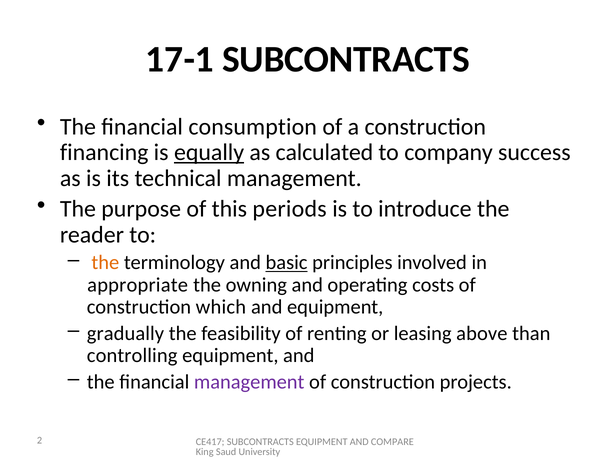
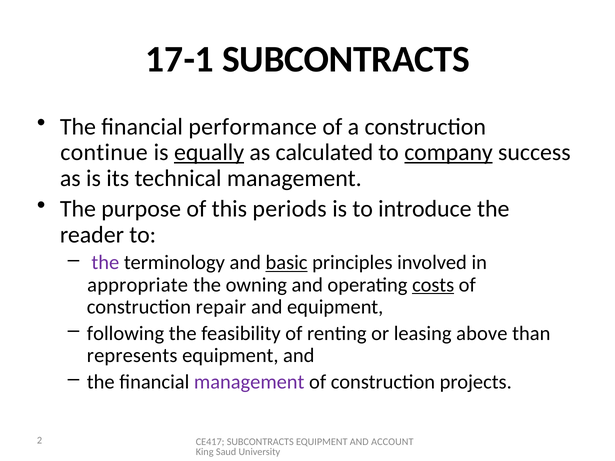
consumption: consumption -> performance (253, 127)
financing: financing -> continue (104, 153)
company underline: none -> present (449, 153)
the colour: orange -> purple (105, 263)
costs underline: none -> present (433, 285)
which: which -> repair (221, 307)
gradually: gradually -> following (126, 334)
controlling: controlling -> represents (132, 356)
COMPARE: COMPARE -> ACCOUNT (392, 442)
